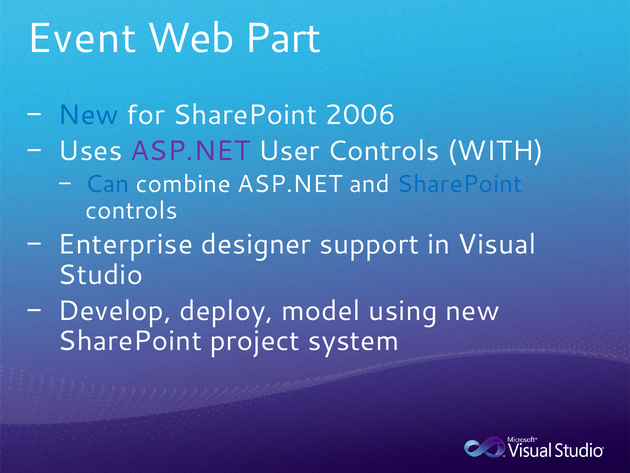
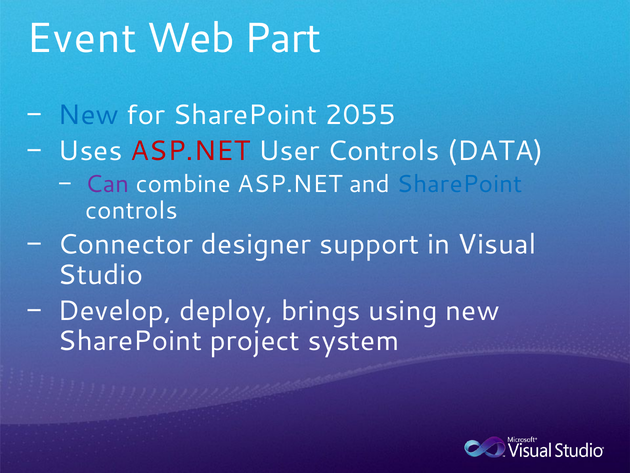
2006: 2006 -> 2055 (360, 115)
ASP.NET colour: purple -> red (190, 151)
WITH: WITH -> DATA (495, 151)
Can colour: blue -> purple (107, 184)
Enterprise: Enterprise -> Connector (126, 244)
model: model -> brings (321, 310)
